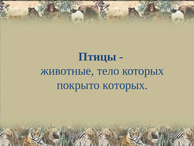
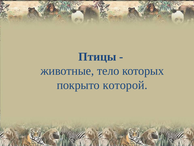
покрыто которых: которых -> которой (125, 85)
